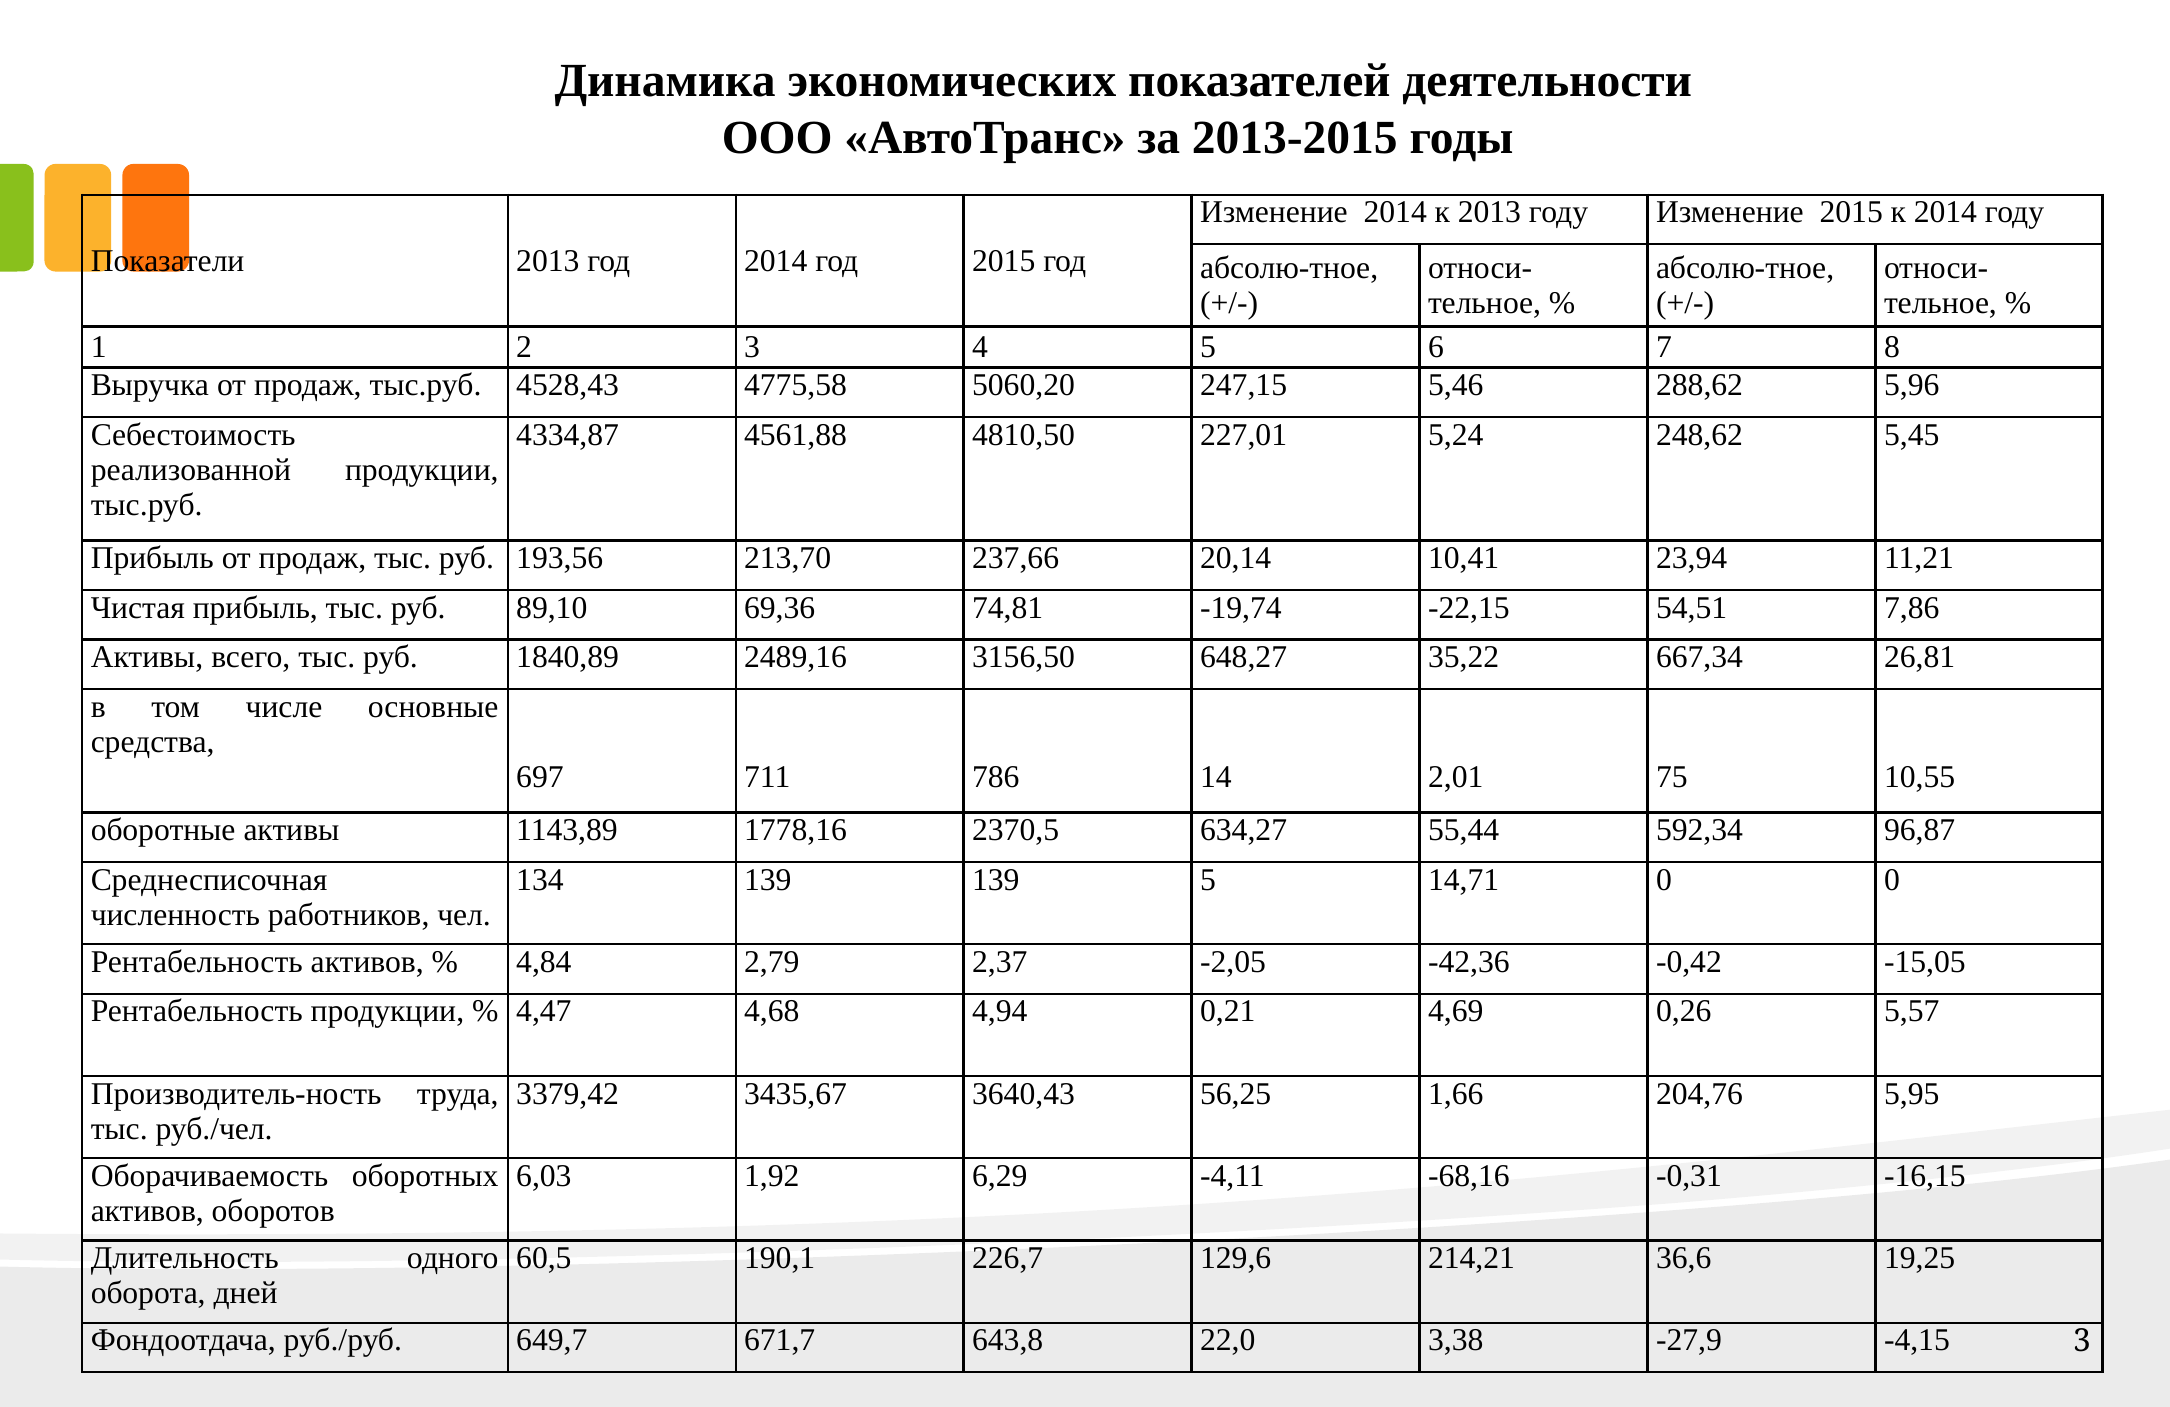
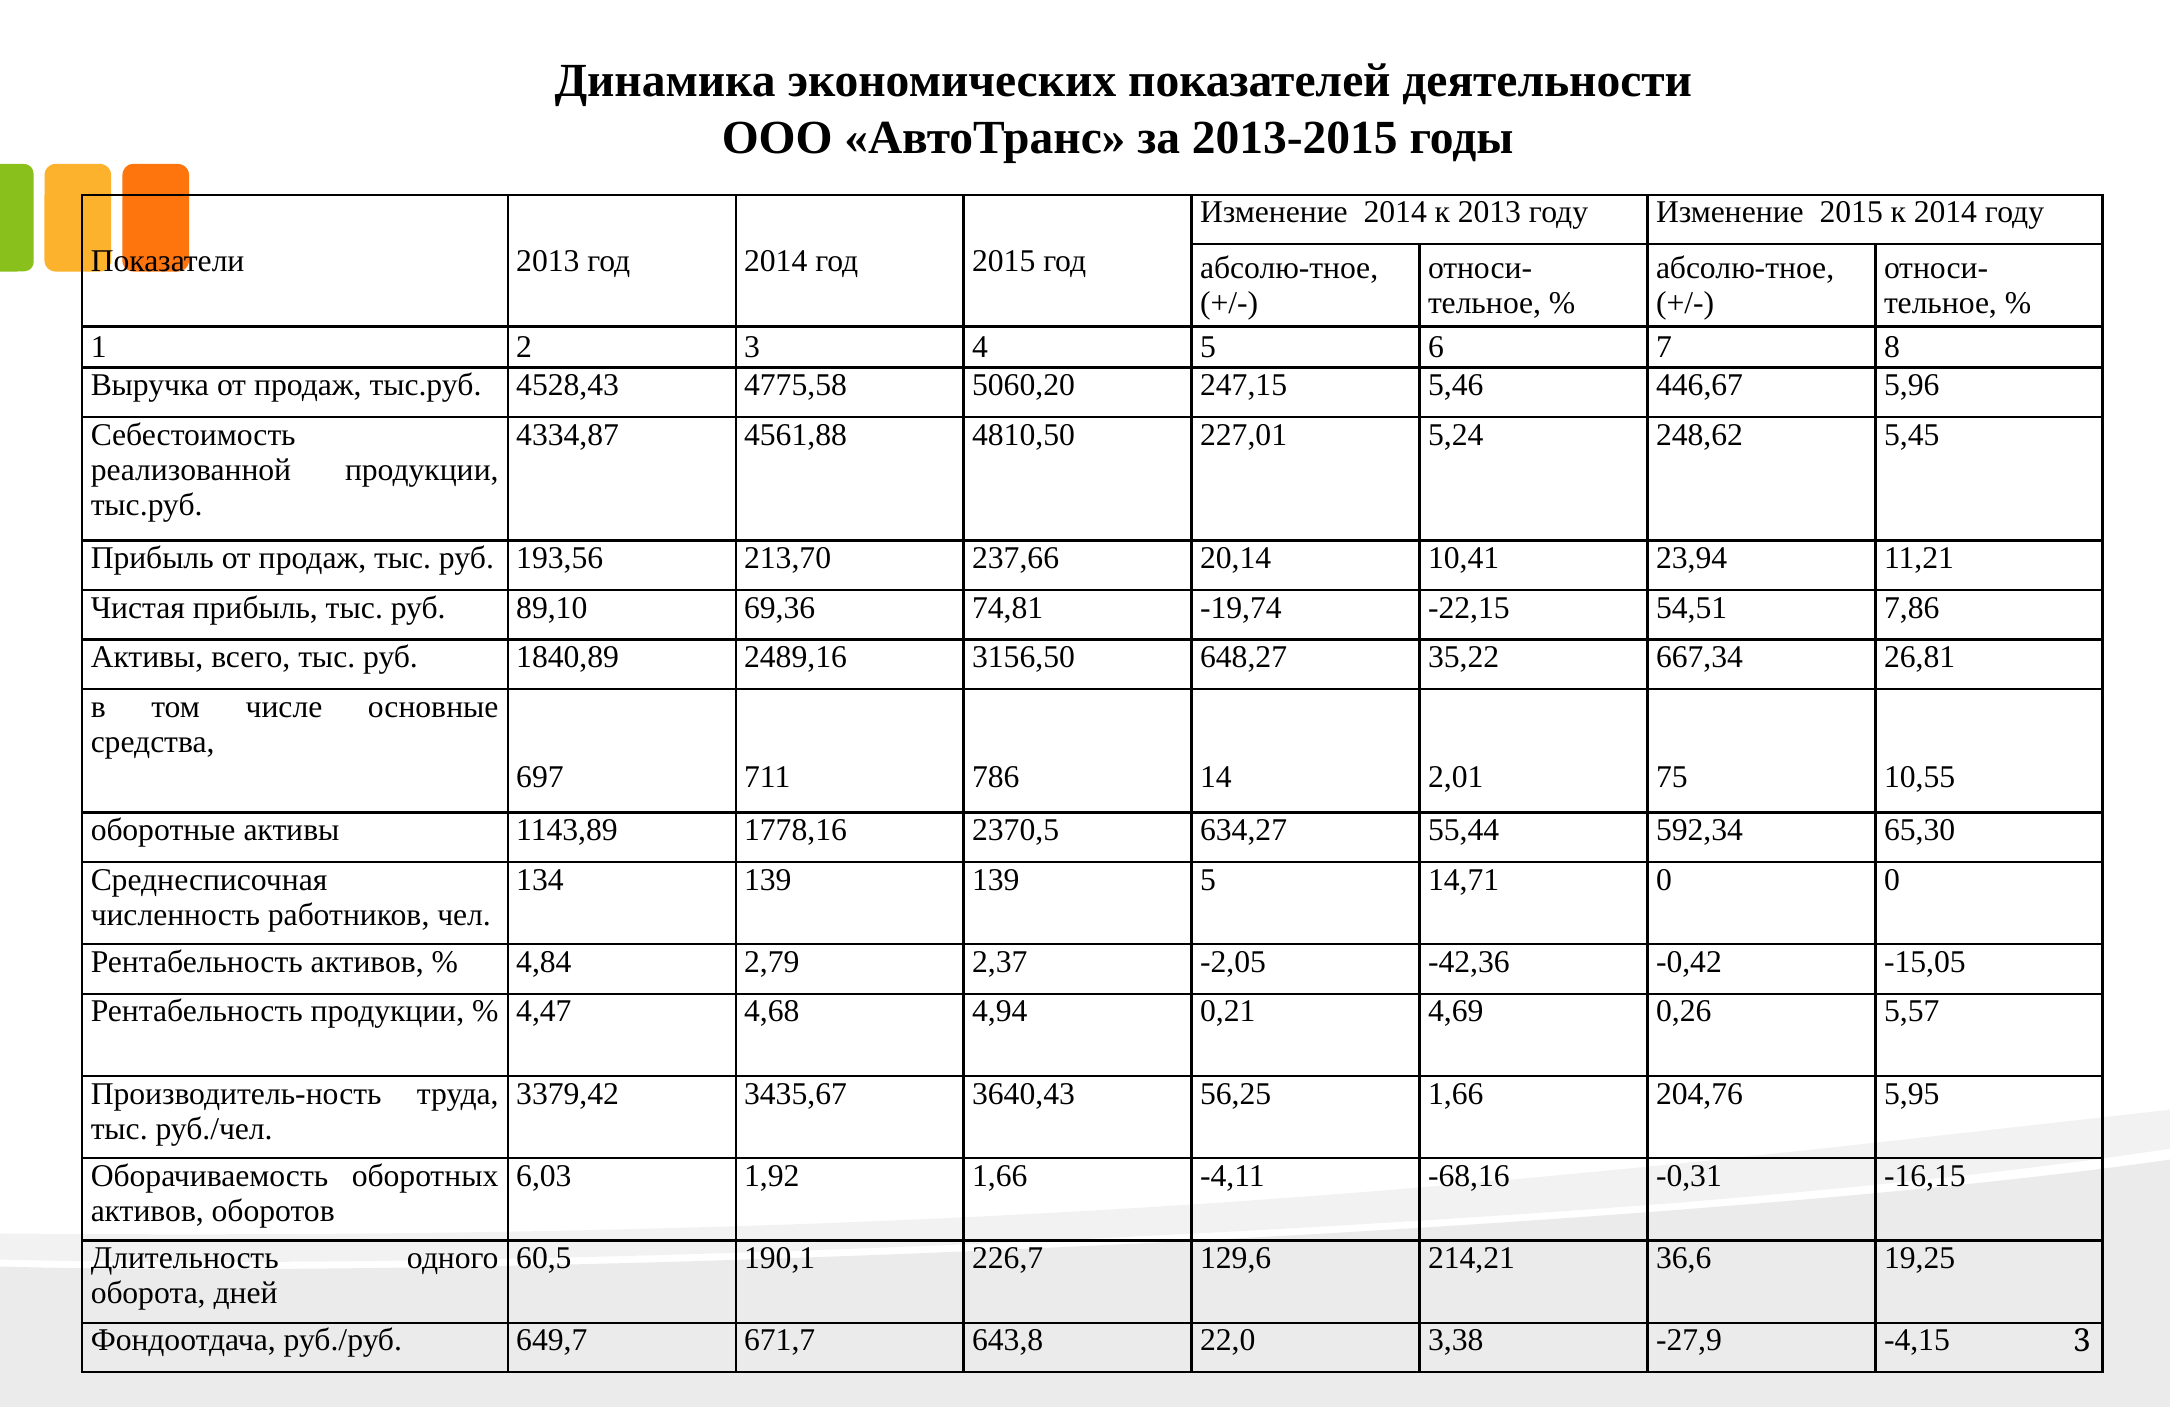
288,62: 288,62 -> 446,67 (1700, 385)
96,87: 96,87 -> 65,30 (1920, 830)
1,92 6,29: 6,29 -> 1,66 (1000, 1176)
